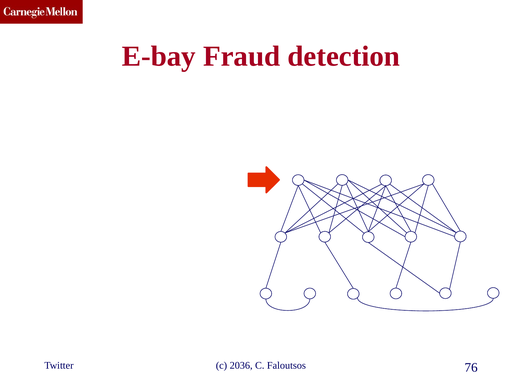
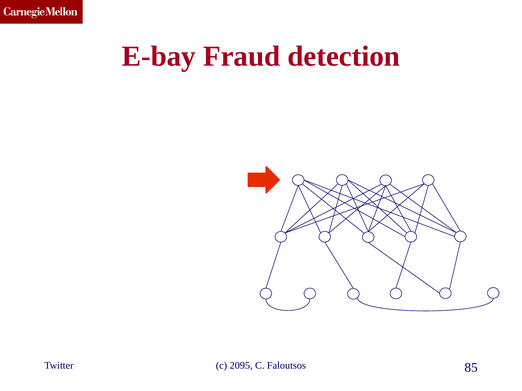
2036: 2036 -> 2095 (241, 366)
76: 76 -> 85 (471, 368)
